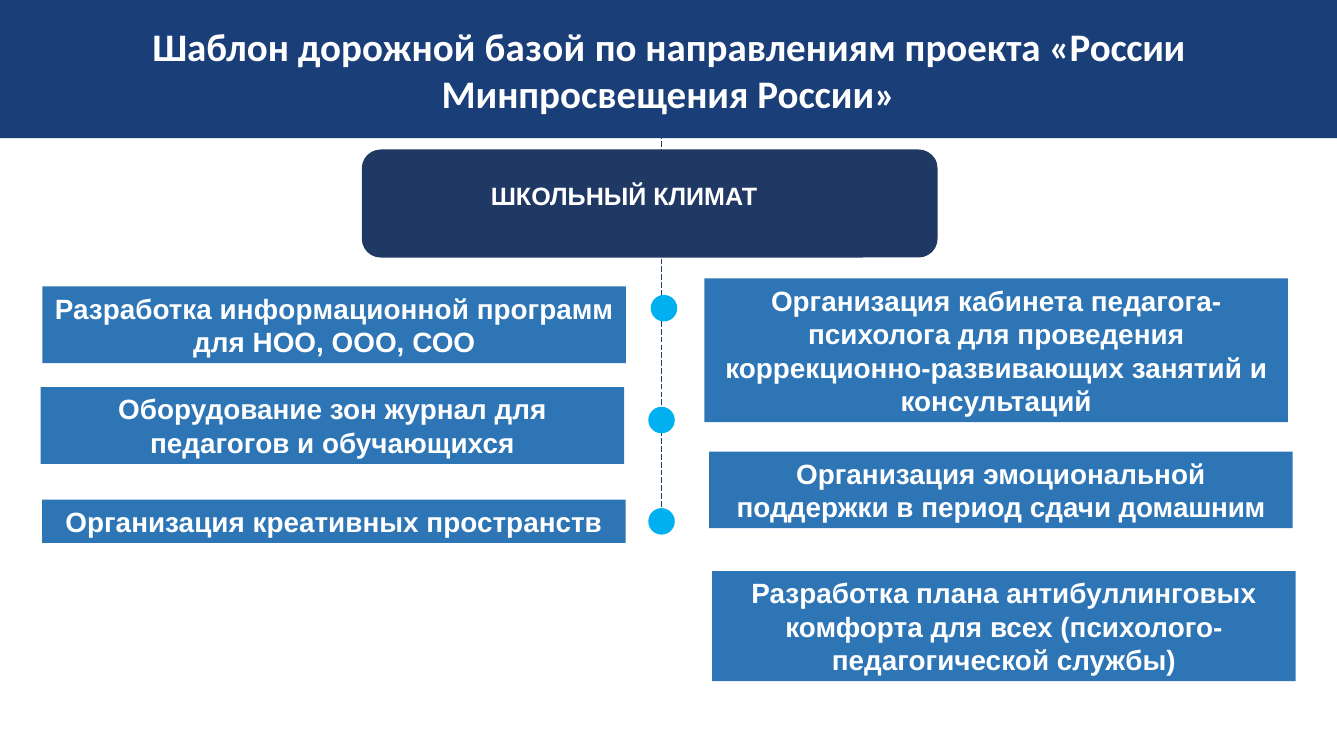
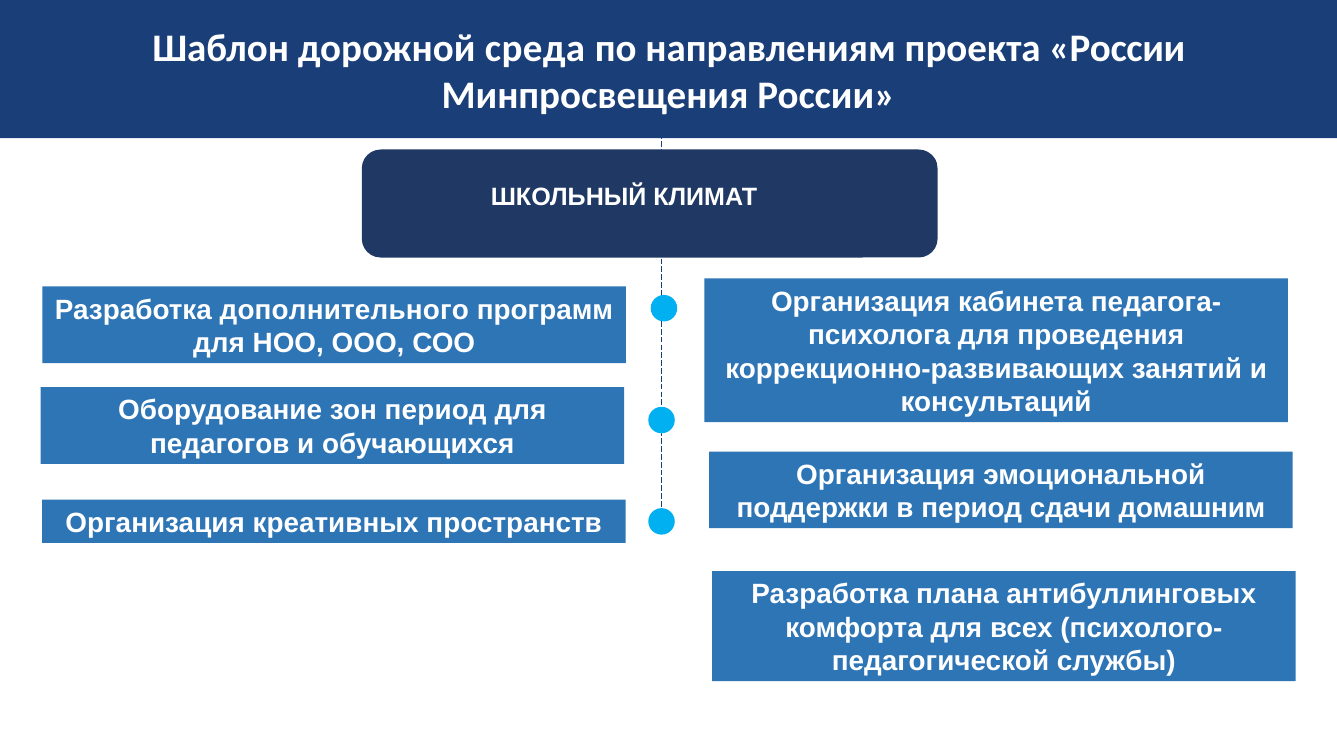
базой: базой -> среда (535, 48)
информационной: информационной -> дополнительного (344, 310)
зон журнал: журнал -> период (436, 411)
